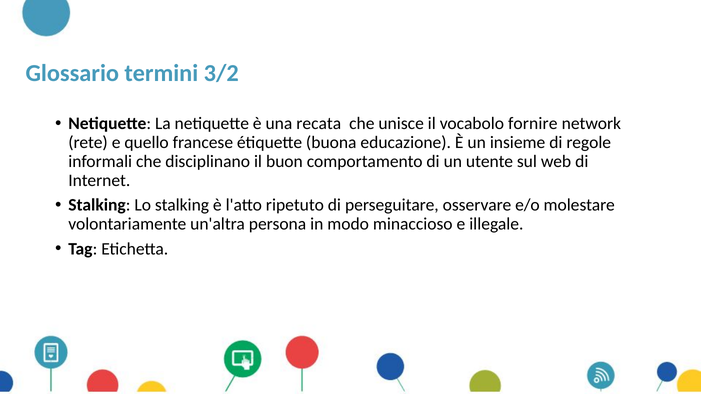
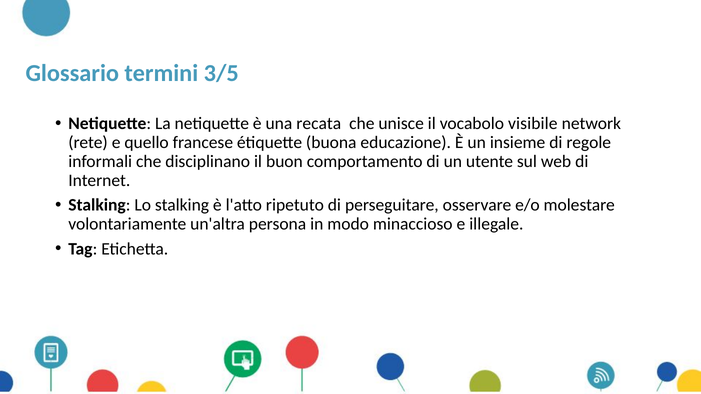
3/2: 3/2 -> 3/5 (221, 73)
fornire: fornire -> visibile (533, 124)
